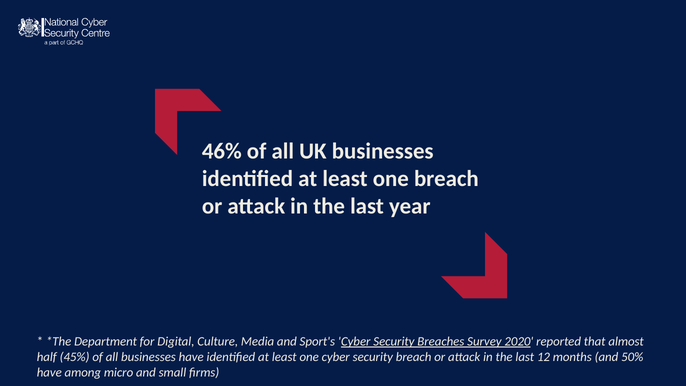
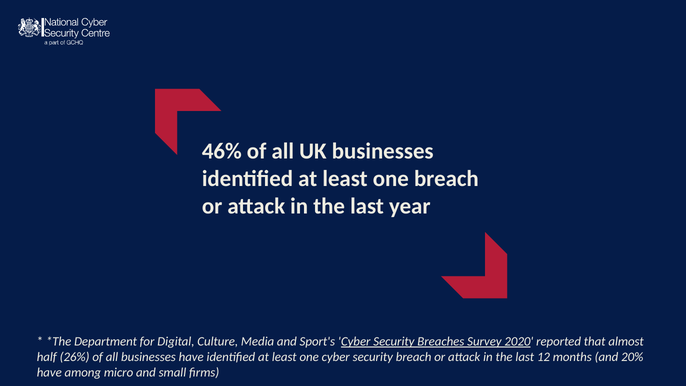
45%: 45% -> 26% (75, 357)
50%: 50% -> 20% (632, 357)
